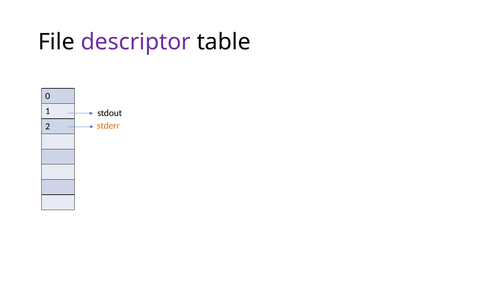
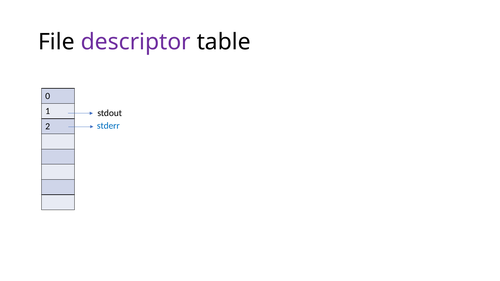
stderr colour: orange -> blue (108, 126)
